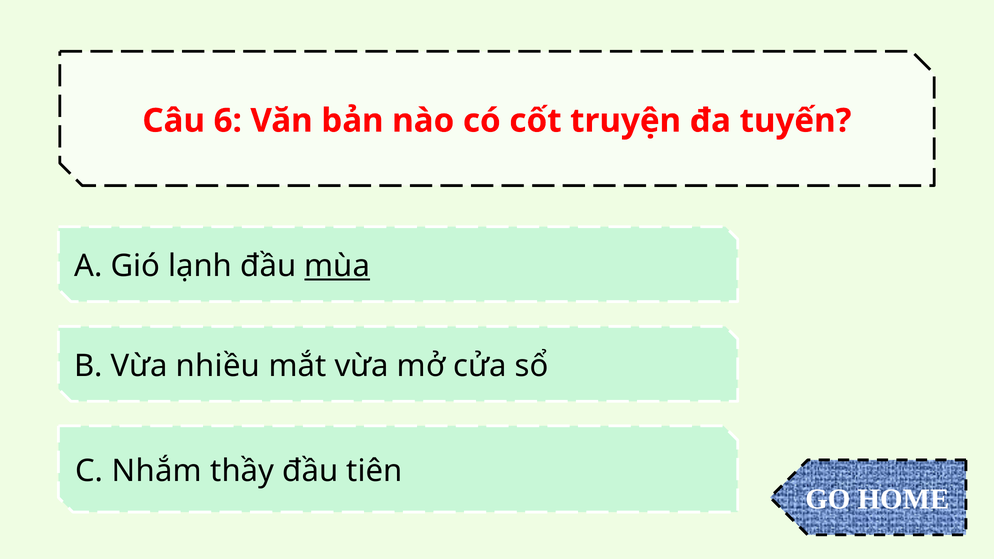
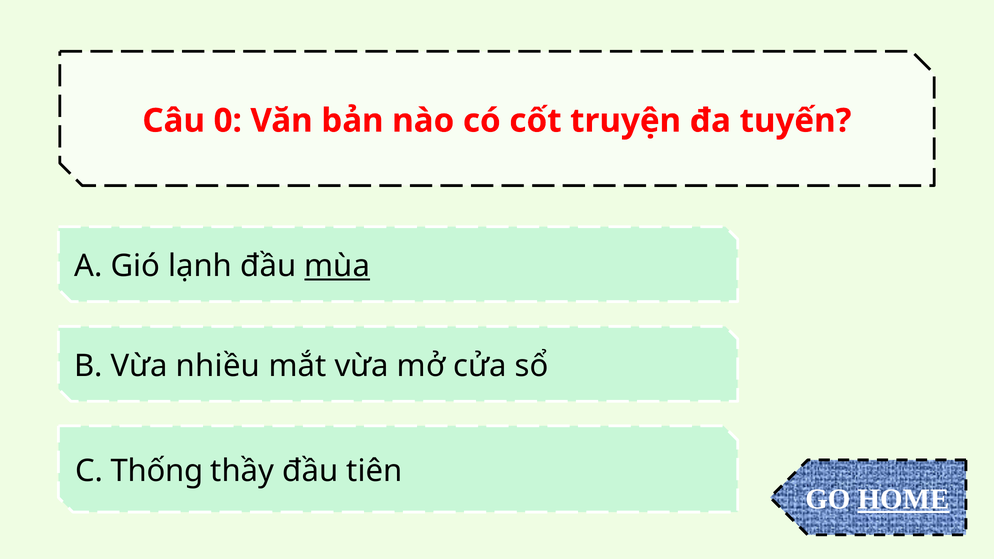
6: 6 -> 0 (228, 121)
Nhắm: Nhắm -> Thống (157, 471)
HOME underline: none -> present (903, 500)
